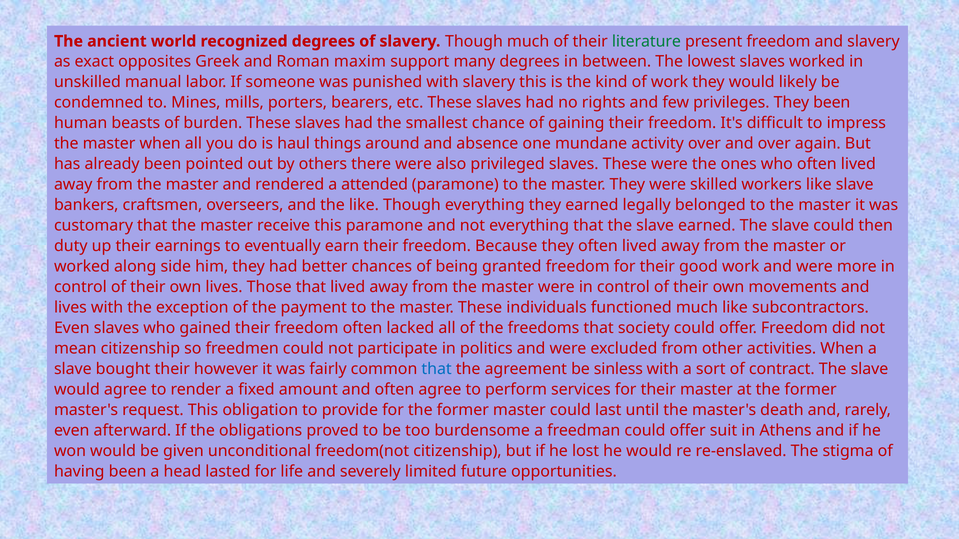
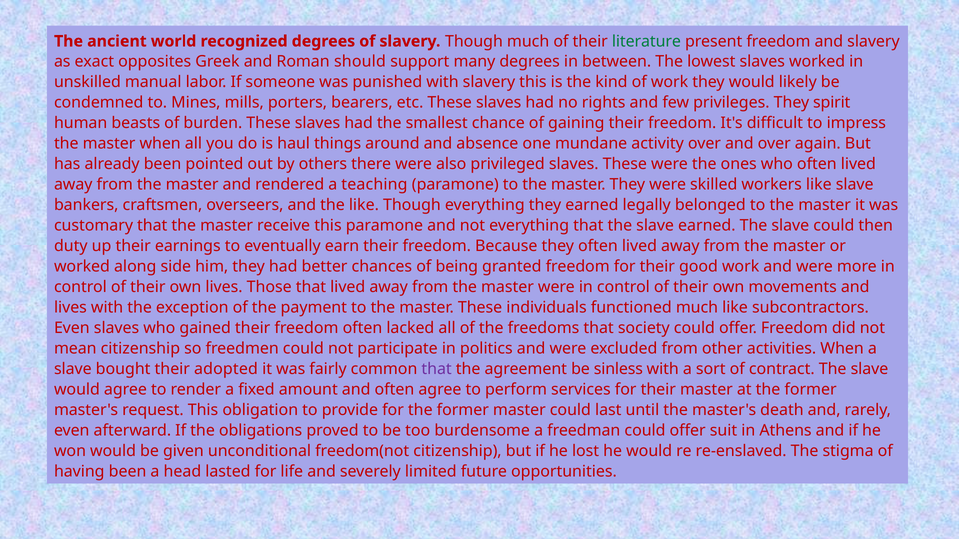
maxim: maxim -> should (360, 62)
They been: been -> spirit (832, 103)
attended: attended -> teaching (374, 185)
however: however -> adopted (226, 369)
that colour: blue -> purple (437, 369)
